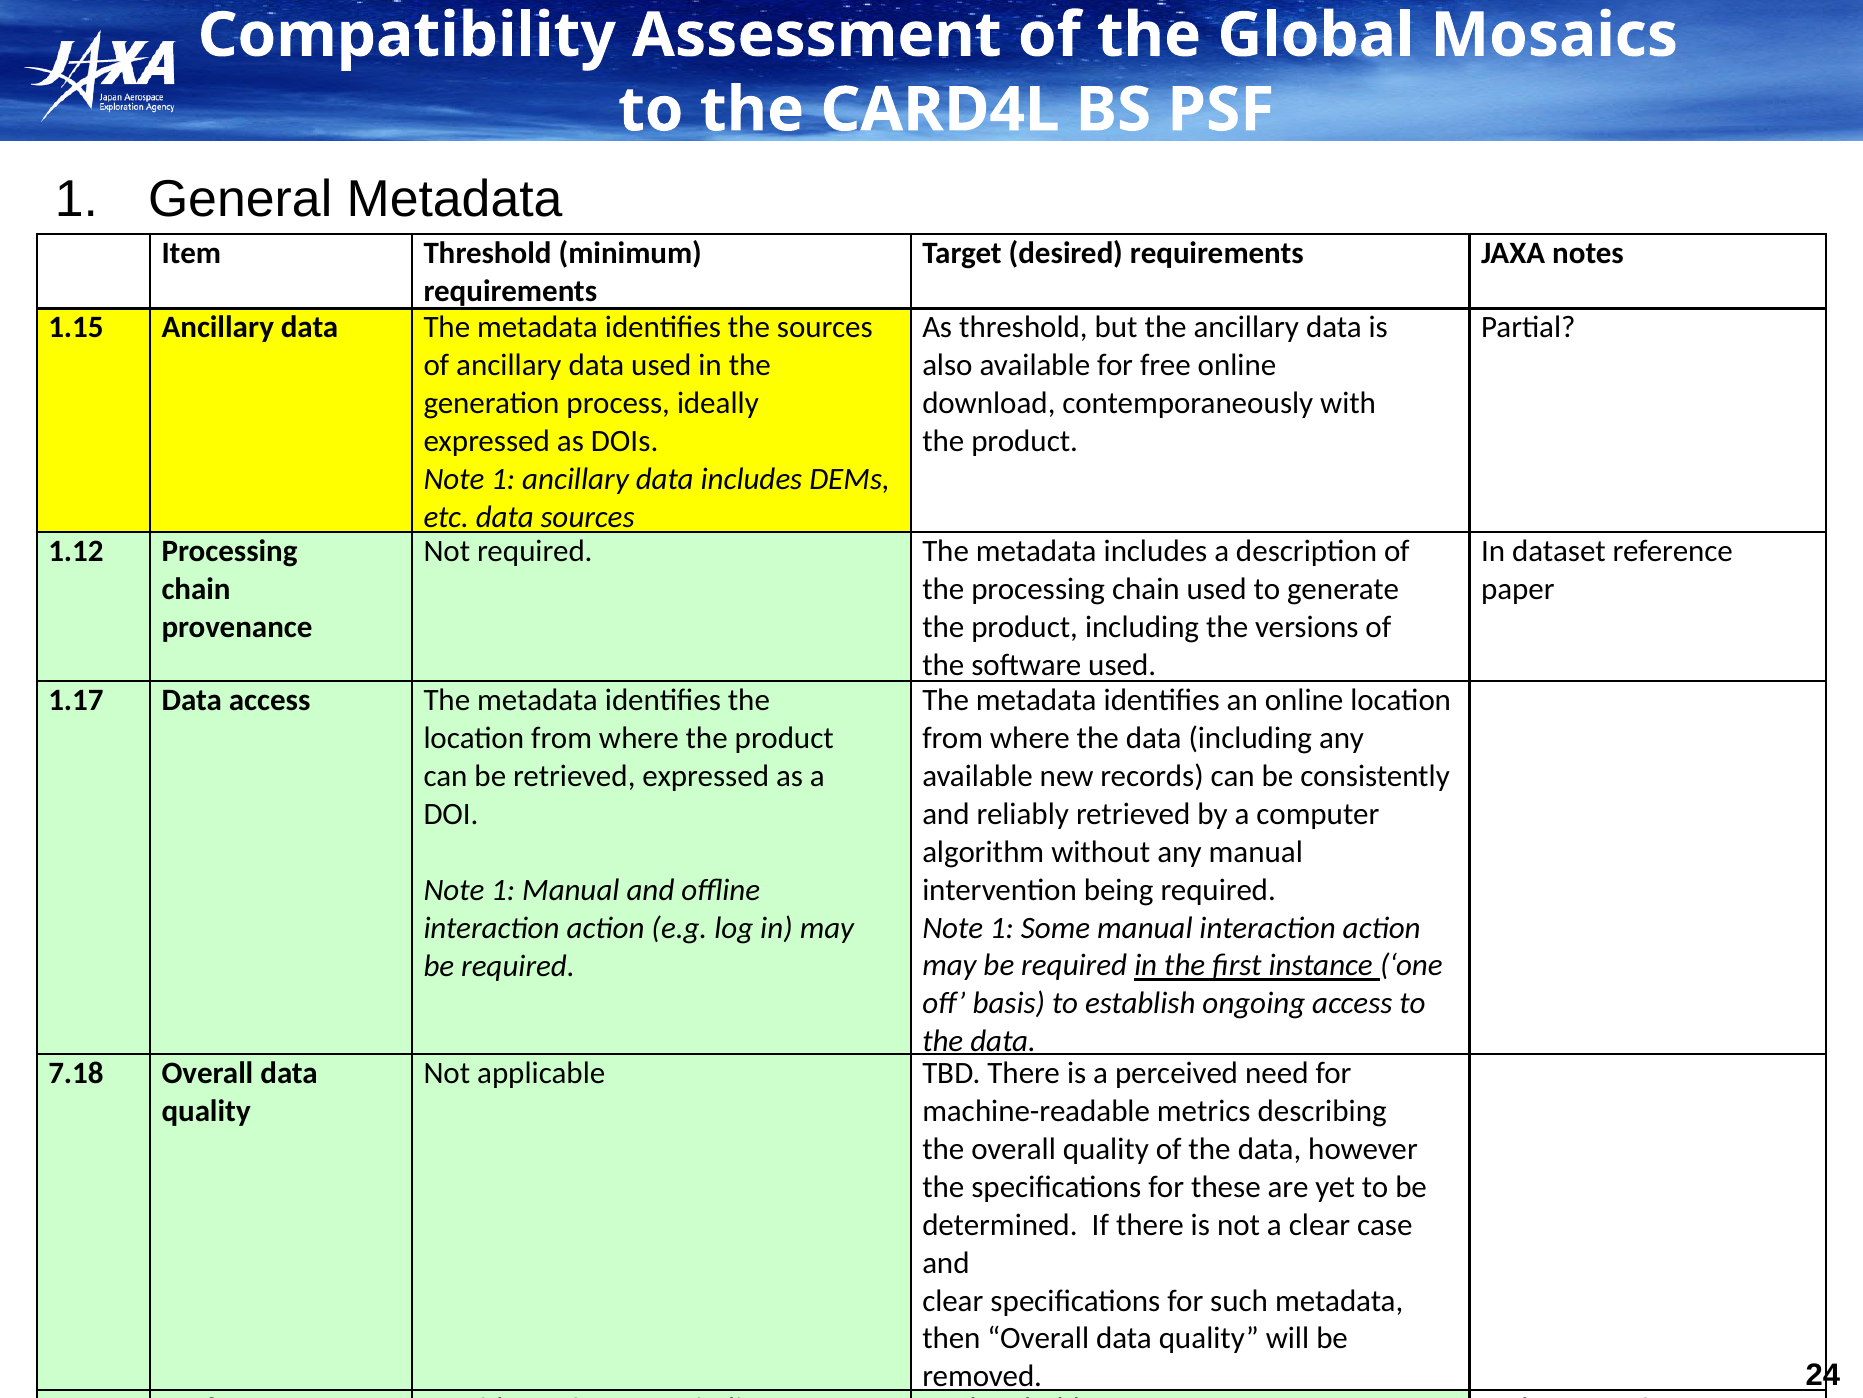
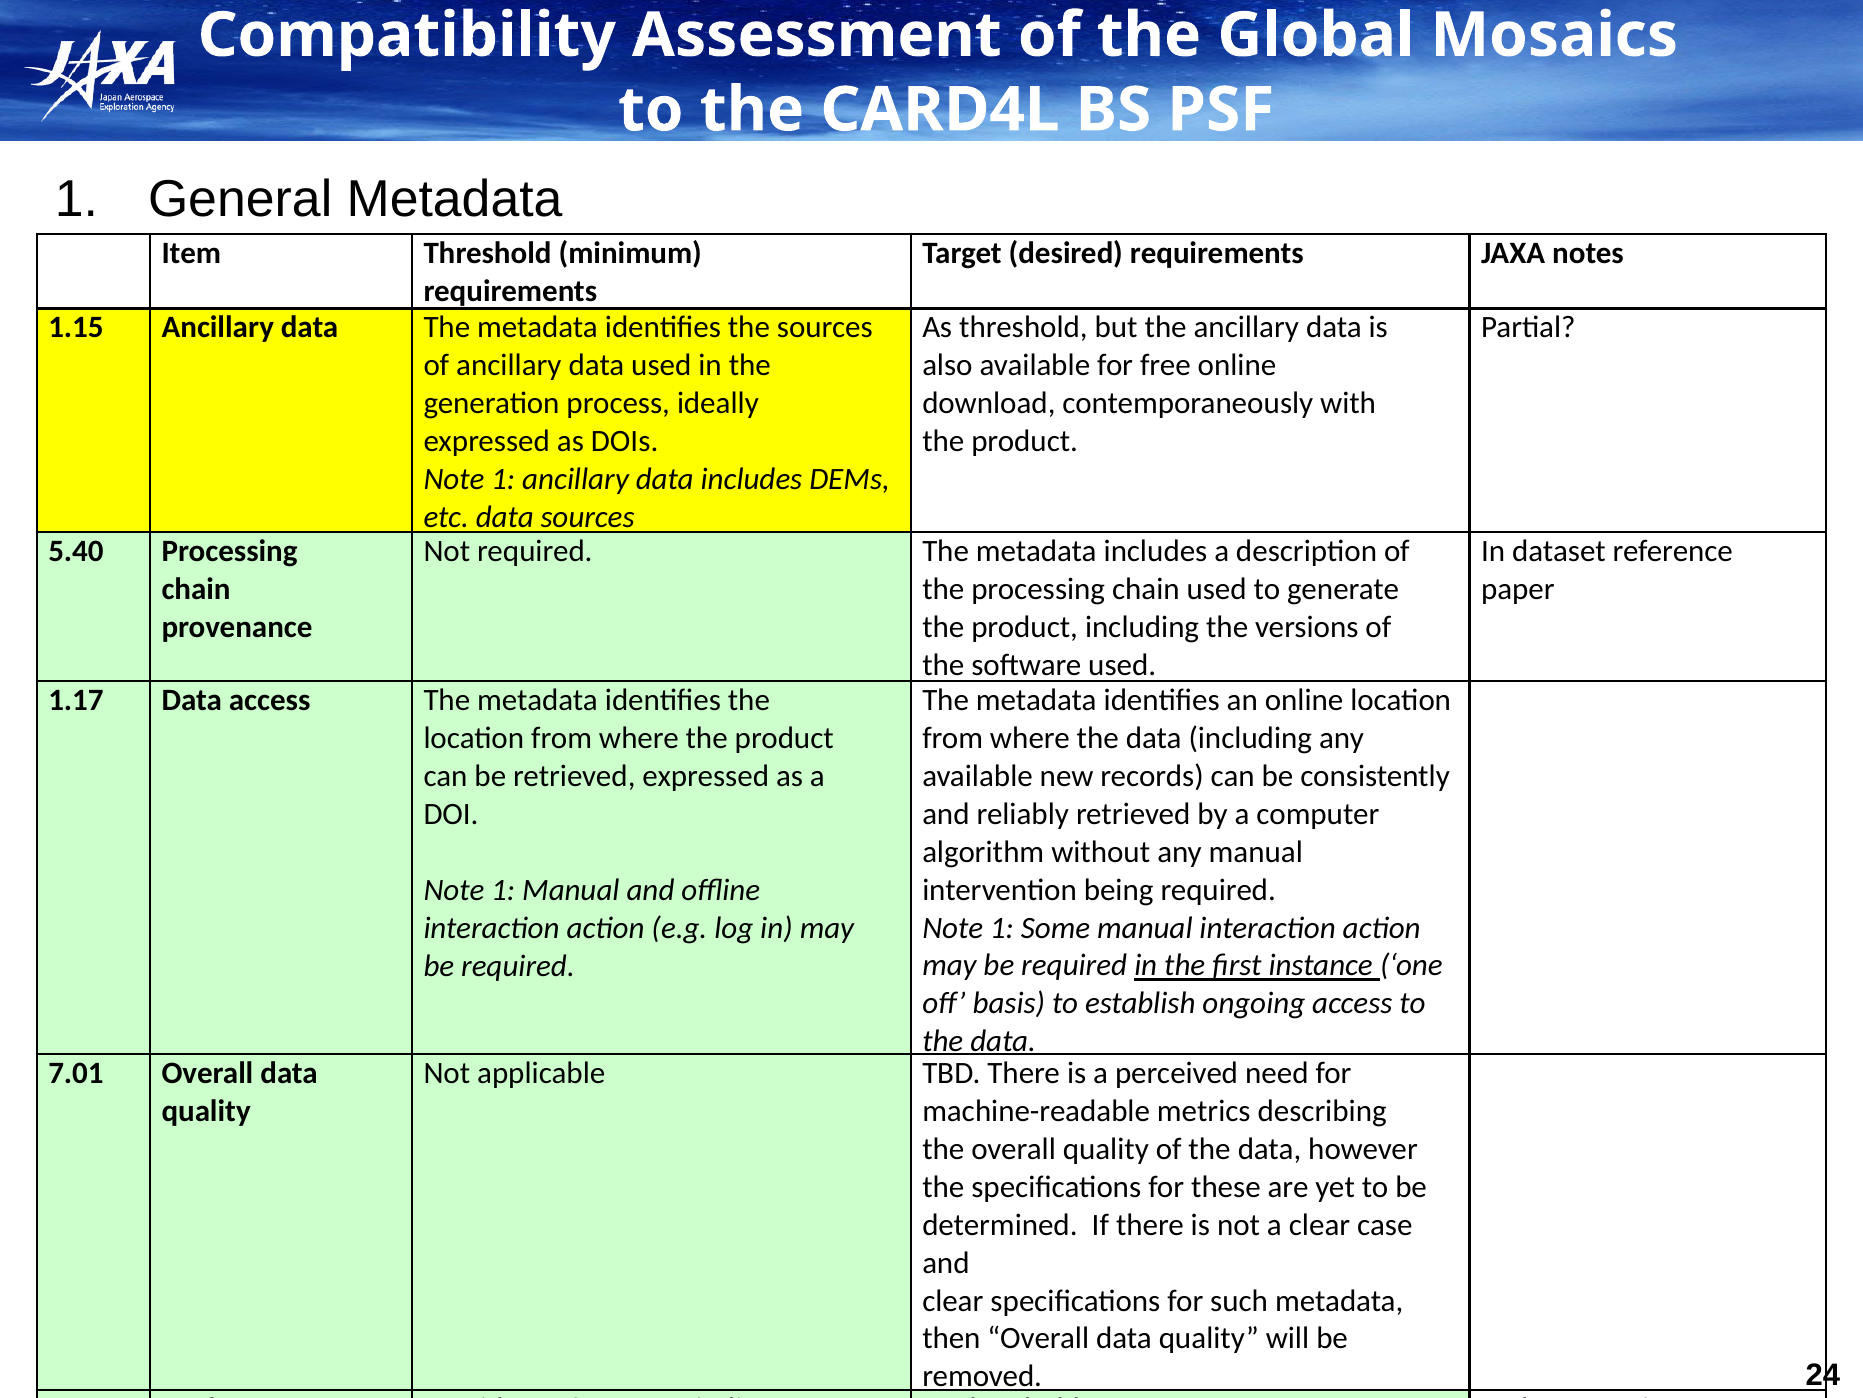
1.12: 1.12 -> 5.40 (76, 551)
7.18: 7.18 -> 7.01 (76, 1073)
